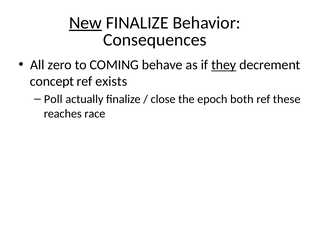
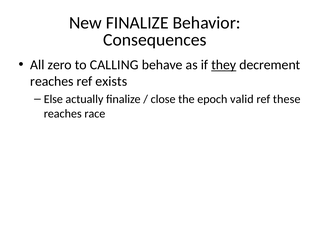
New underline: present -> none (85, 23)
COMING: COMING -> CALLING (114, 65)
concept: concept -> reaches (52, 82)
Poll: Poll -> Else (53, 99)
both: both -> valid (242, 99)
